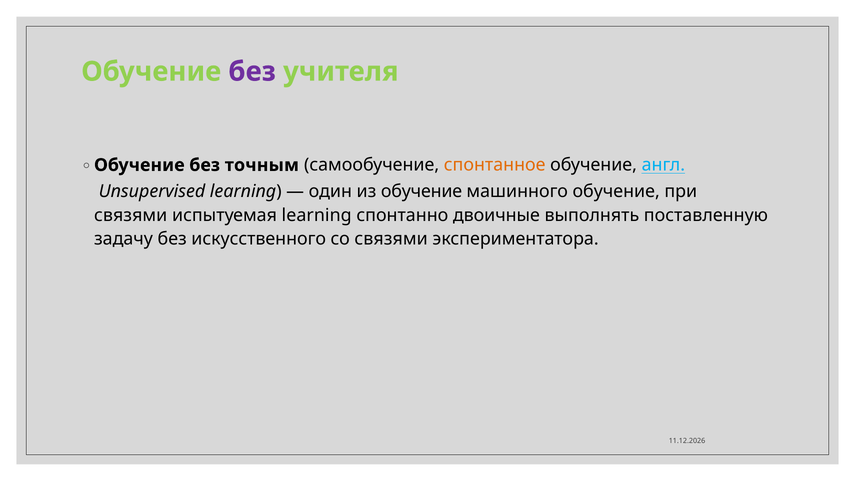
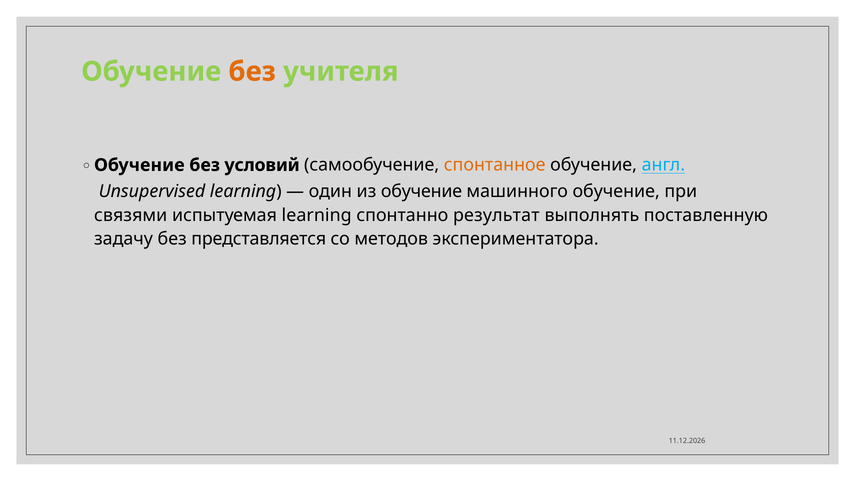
без colour: purple -> orange (252, 72)
точным: точным -> условий (262, 165)
двоичные: двоичные -> результат (496, 215)
искусственного: искусственного -> представляется (259, 239)
со связями: связями -> методов (391, 239)
